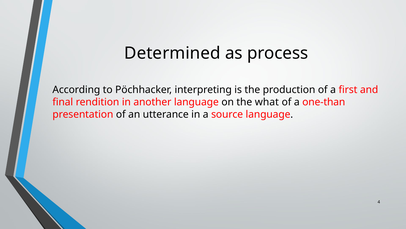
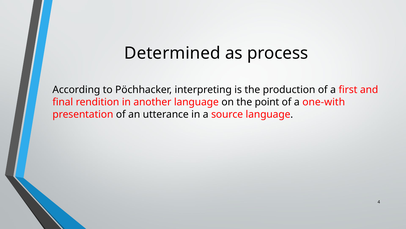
what: what -> point (267, 102)
one-than: one-than -> one-with (324, 102)
